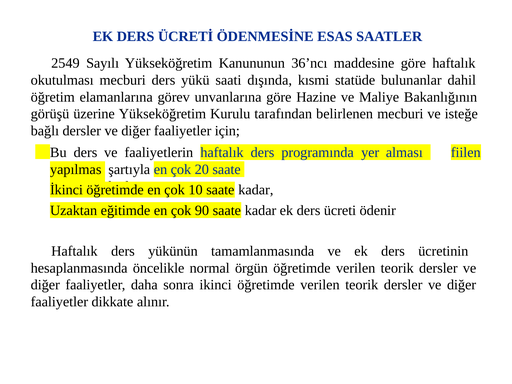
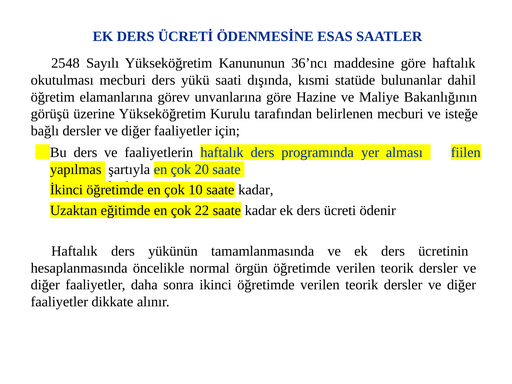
2549: 2549 -> 2548 (65, 63)
90: 90 -> 22 (202, 210)
